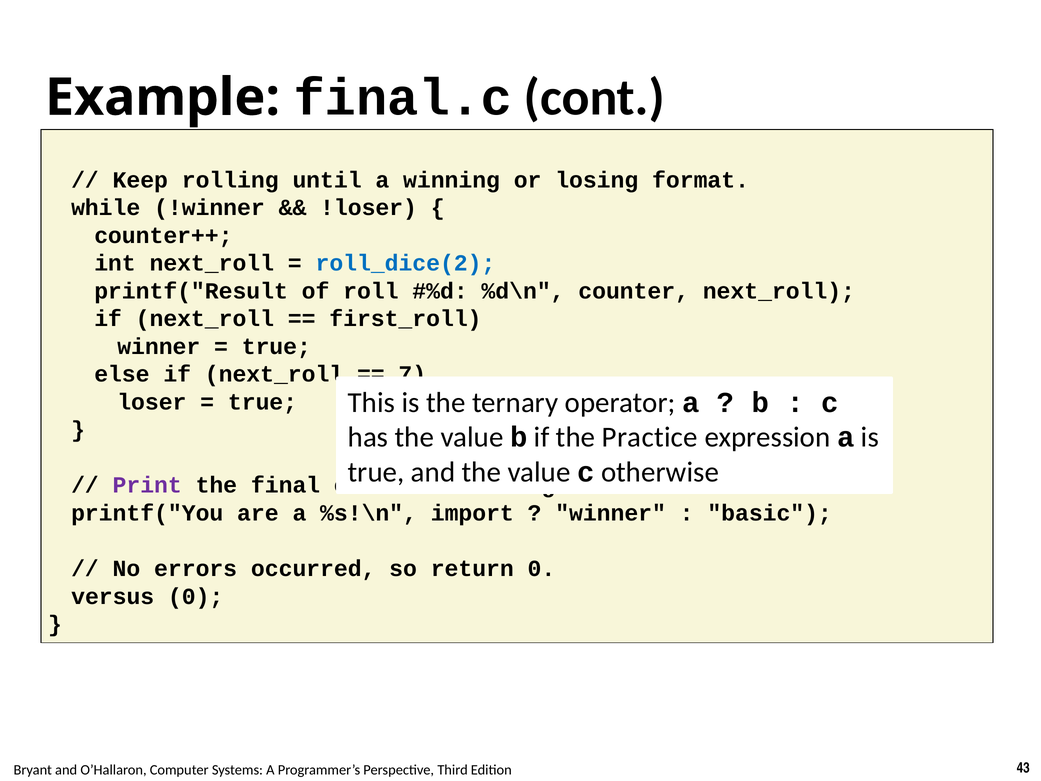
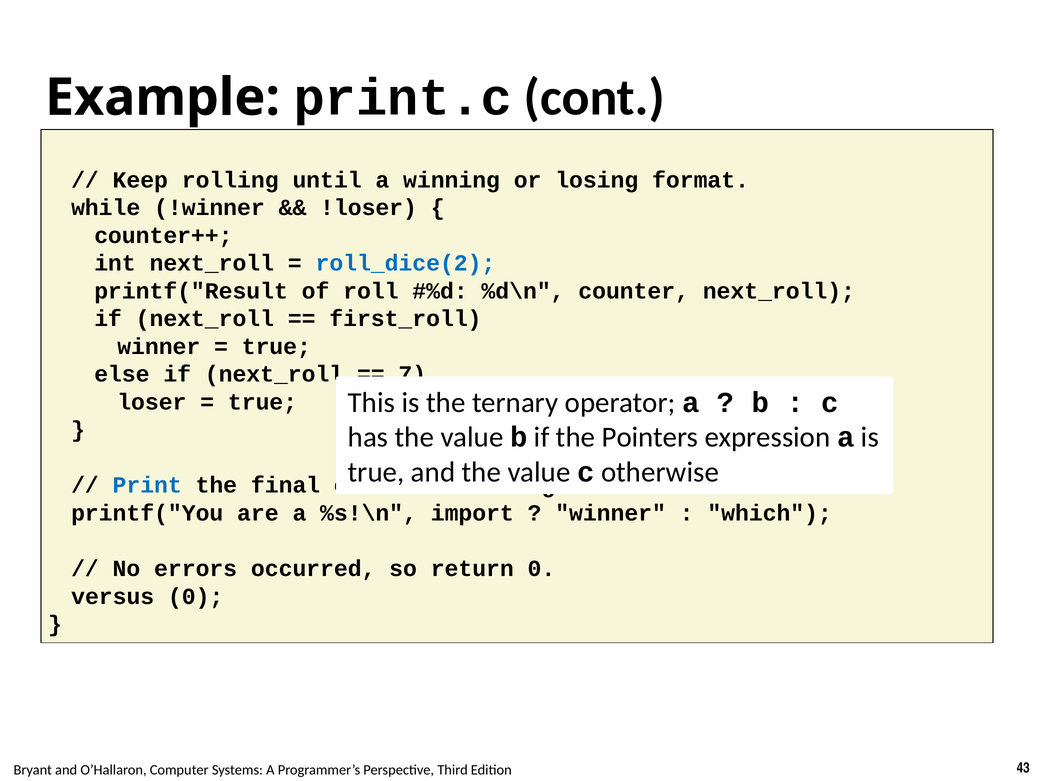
final.c: final.c -> print.c (403, 98)
Practice: Practice -> Pointers (650, 437)
Print colour: purple -> blue (147, 485)
basic: basic -> which (770, 513)
